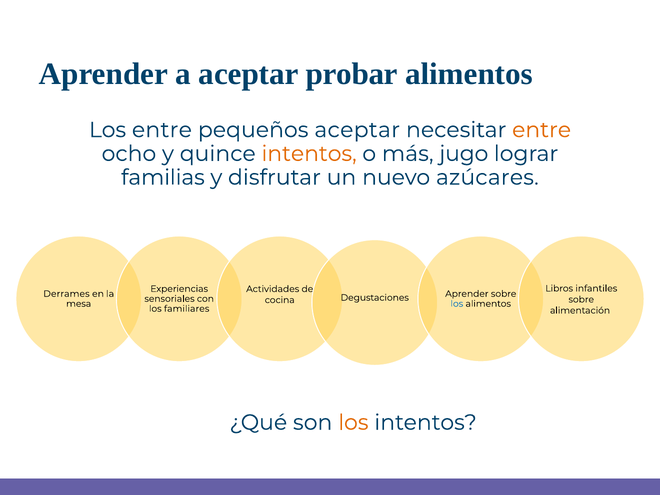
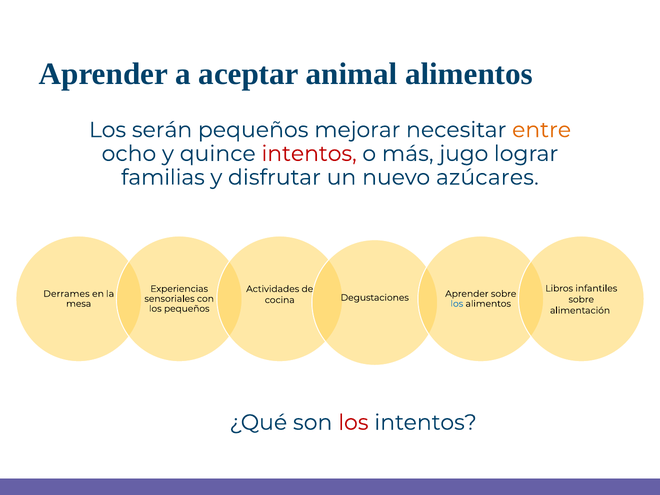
probar: probar -> animal (352, 74)
Los entre: entre -> serán (162, 130)
pequeños aceptar: aceptar -> mejorar (357, 130)
intentos colour: orange -> red (309, 154)
los familiares: familiares -> pequeños (187, 309)
los colour: orange -> red (353, 422)
